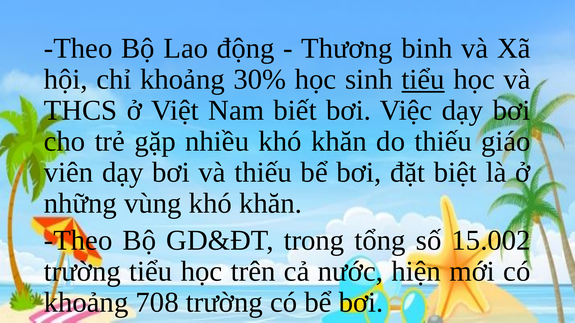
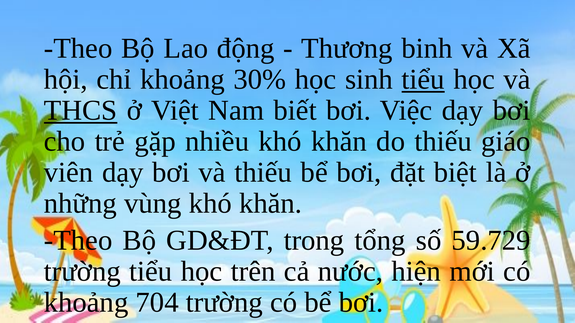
THCS underline: none -> present (81, 111)
15.002: 15.002 -> 59.729 (491, 241)
708: 708 -> 704 (157, 303)
